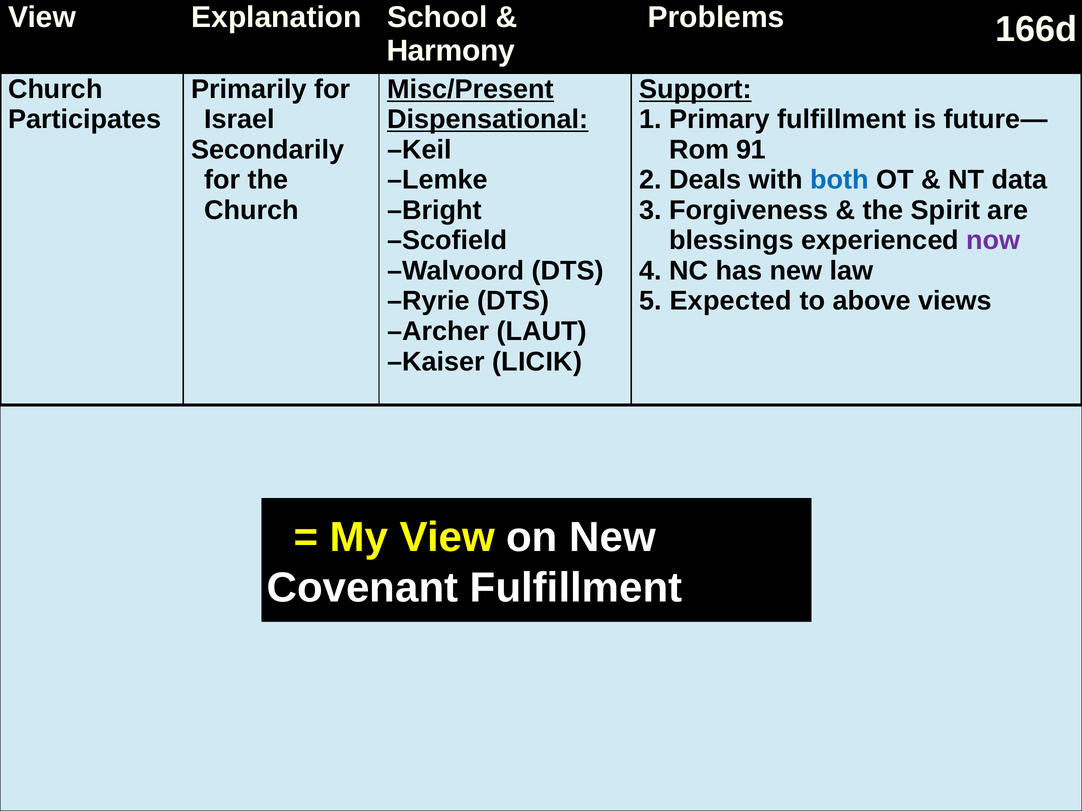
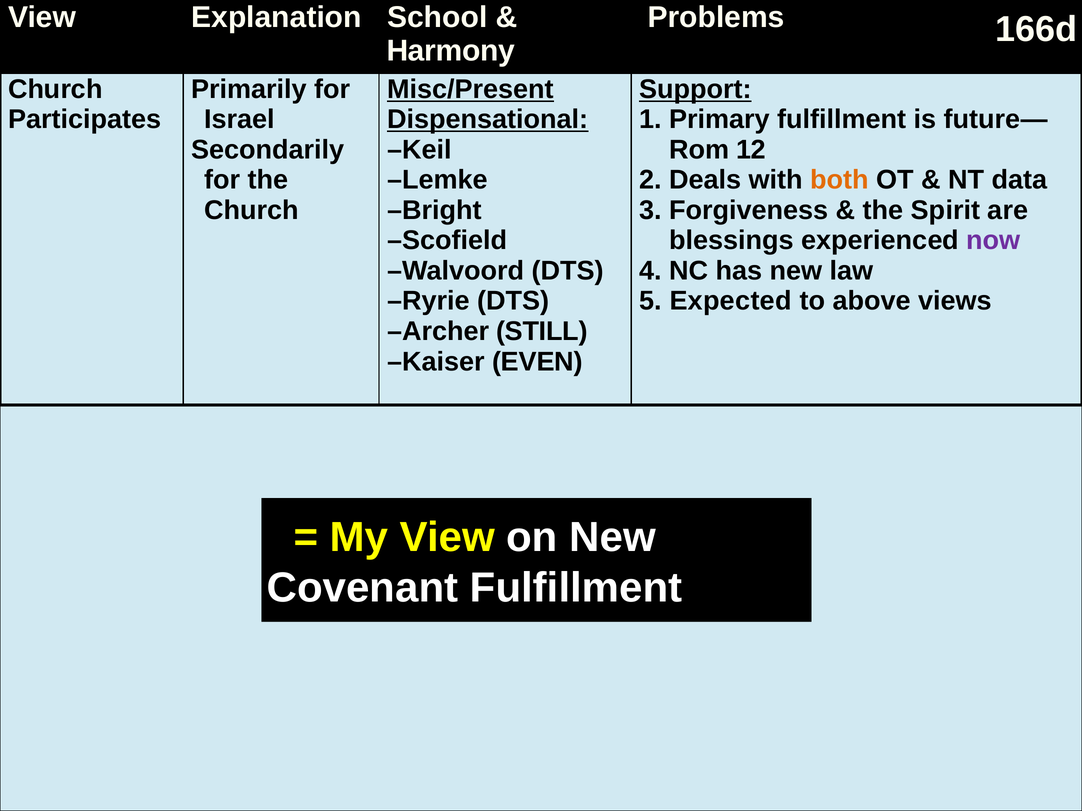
91: 91 -> 12 (751, 150)
both colour: blue -> orange (840, 180)
LAUT: LAUT -> STILL (542, 332)
LICIK: LICIK -> EVEN (537, 362)
